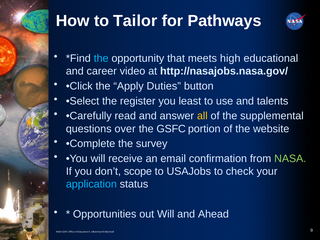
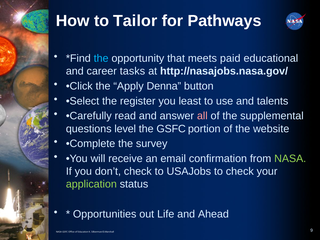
high: high -> paid (230, 58)
video: video -> tasks (132, 71)
Duties: Duties -> Denna (164, 86)
all colour: yellow -> pink (202, 116)
over: over -> level (125, 129)
don’t scope: scope -> check (138, 171)
application colour: light blue -> light green (91, 184)
out Will: Will -> Life (166, 214)
